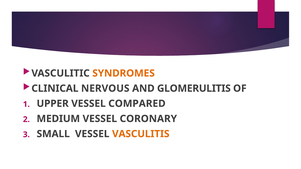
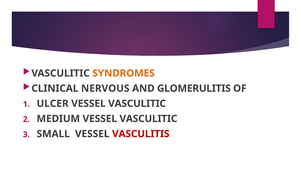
UPPER: UPPER -> ULCER (53, 104)
COMPARED: COMPARED -> VASCULITIC (137, 104)
MEDIUM VESSEL CORONARY: CORONARY -> VASCULITIC (148, 119)
VASCULITIS colour: orange -> red (141, 134)
